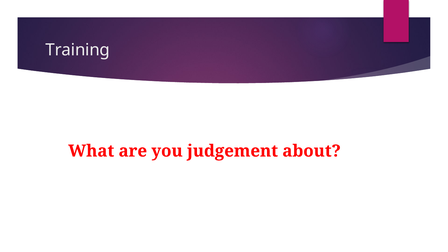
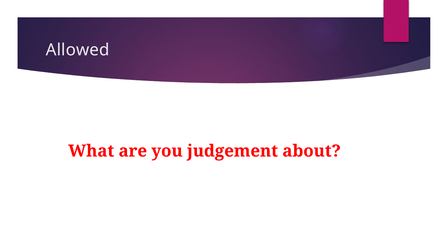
Training: Training -> Allowed (78, 50)
